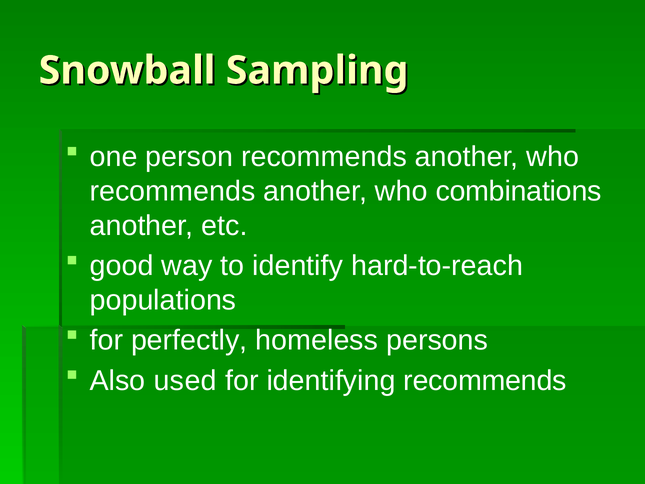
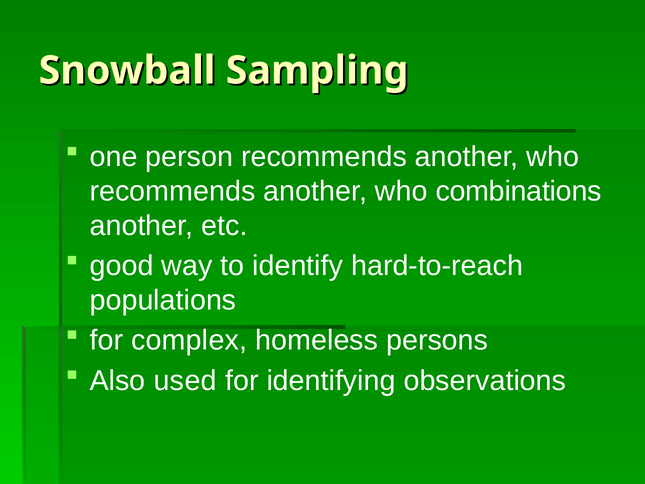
perfectly: perfectly -> complex (189, 340)
identifying recommends: recommends -> observations (485, 380)
